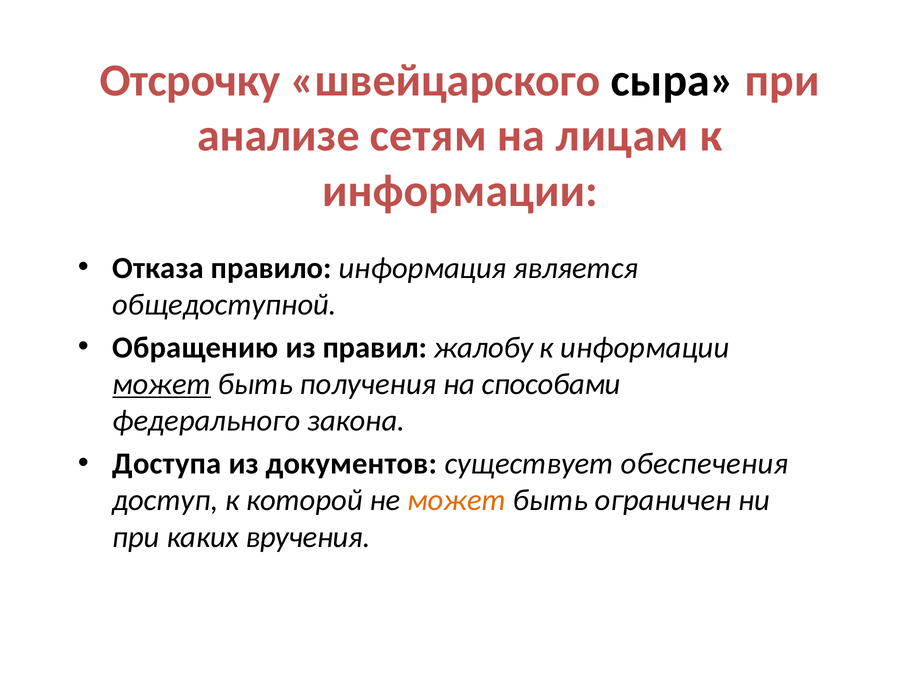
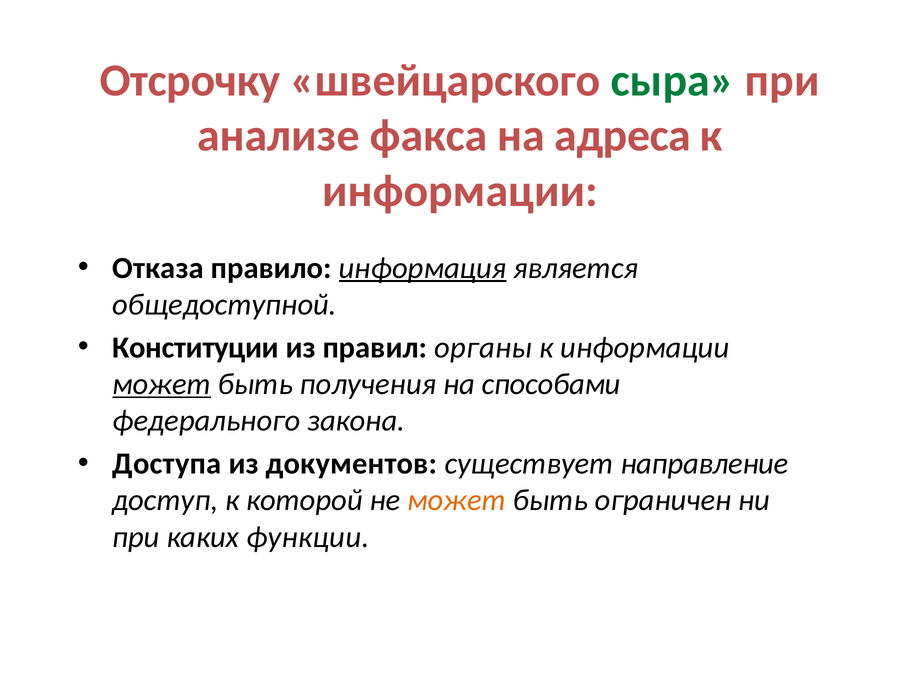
сыра colour: black -> green (673, 81)
сетям: сетям -> факса (429, 136)
лицам: лицам -> адреса (623, 136)
информация underline: none -> present (423, 268)
Обращению: Обращению -> Конституции (196, 348)
жалобу: жалобу -> органы (483, 348)
обеспечения: обеспечения -> направление (705, 464)
вручения: вручения -> функции (308, 537)
